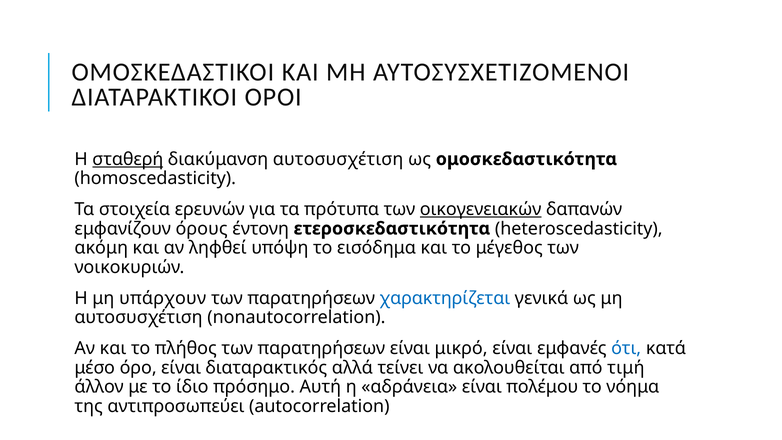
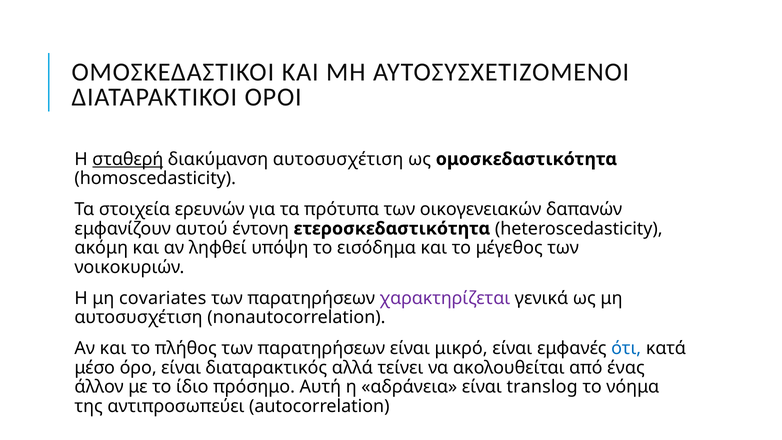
οικογενειακών underline: present -> none (481, 209)
όρους: όρους -> αυτού (202, 229)
υπάρχουν: υπάρχουν -> covariates (163, 298)
χαρακτηρίζεται colour: blue -> purple (445, 298)
τιμή: τιμή -> ένας (626, 367)
πολέμου: πολέμου -> translog (542, 387)
